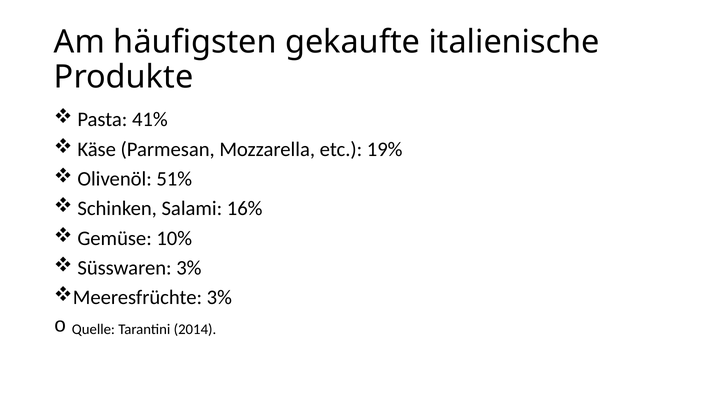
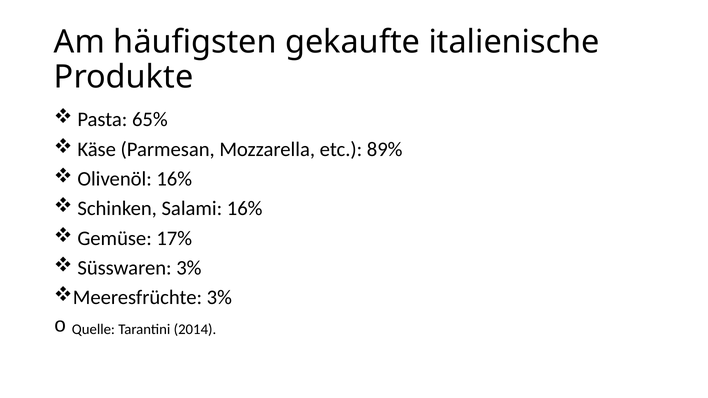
41%: 41% -> 65% (150, 120)
19%: 19% -> 89% (385, 149)
Olivenöl 51%: 51% -> 16% (174, 179)
10%: 10% -> 17% (174, 238)
